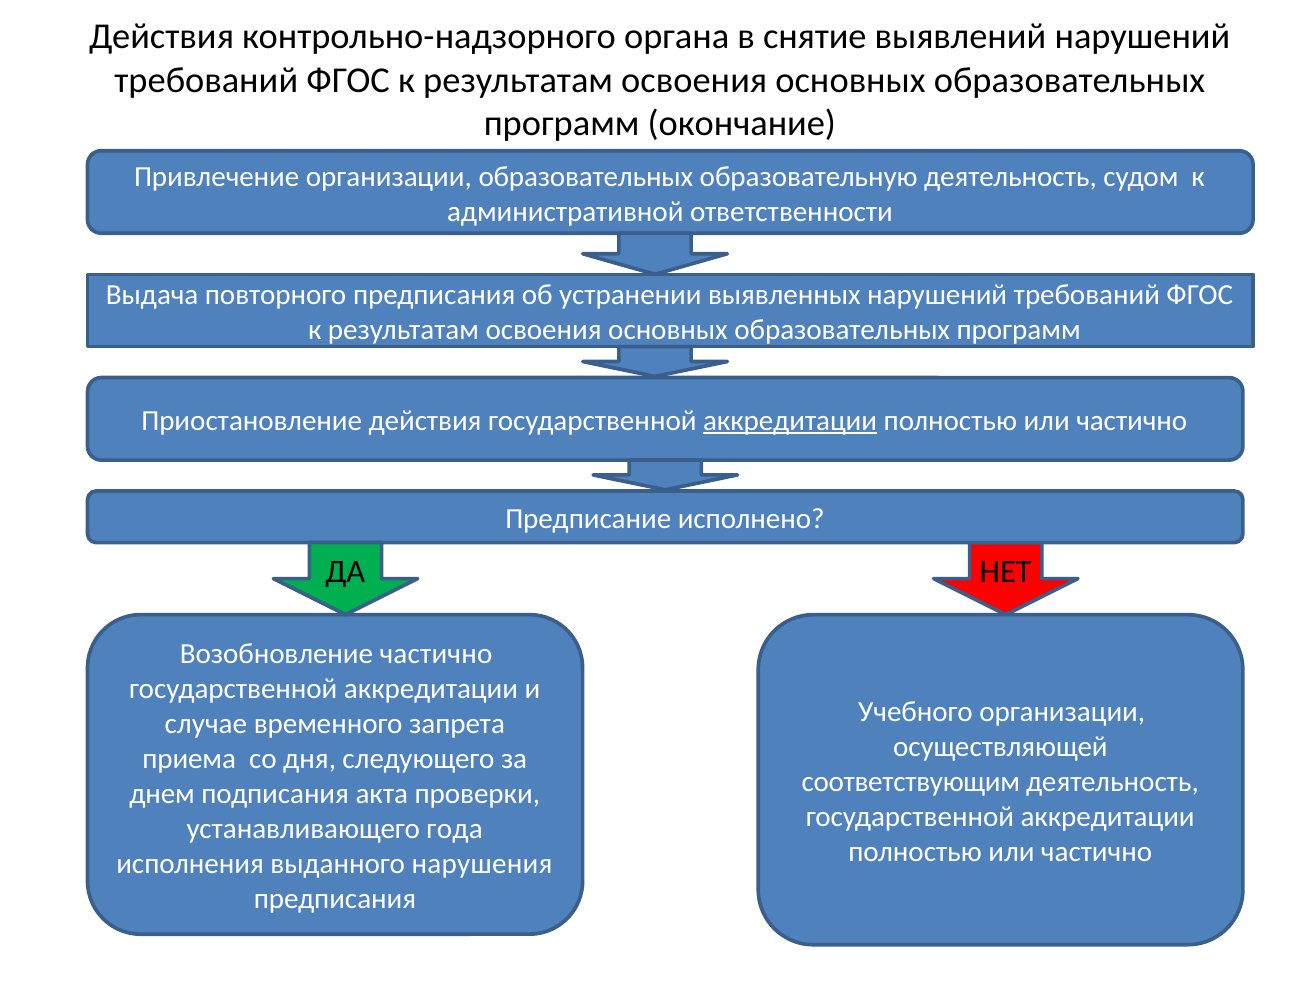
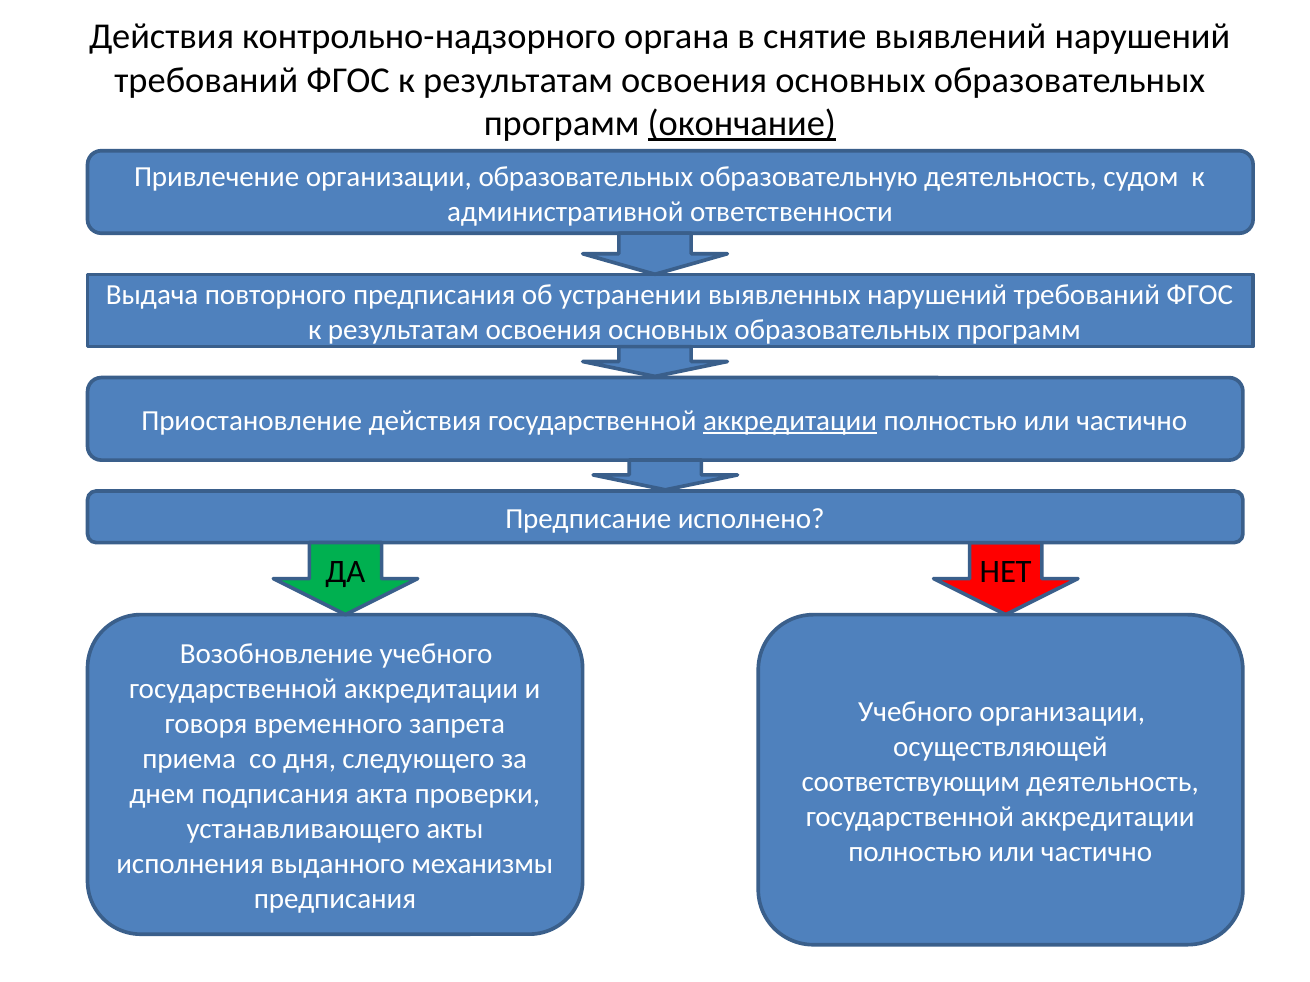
окончание underline: none -> present (742, 124)
Возобновление частично: частично -> учебного (436, 655)
случае: случае -> говоря (206, 724)
года: года -> акты (455, 829)
нарушения: нарушения -> механизмы (482, 864)
